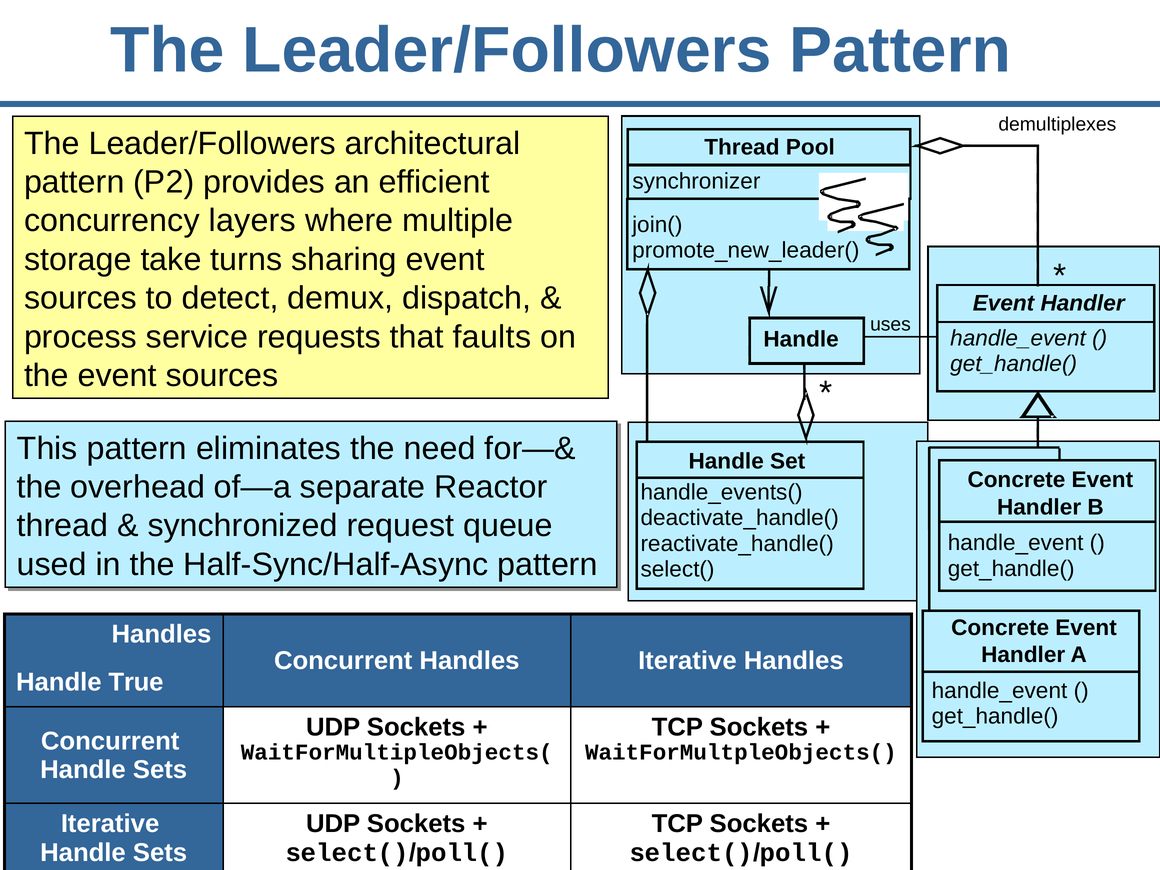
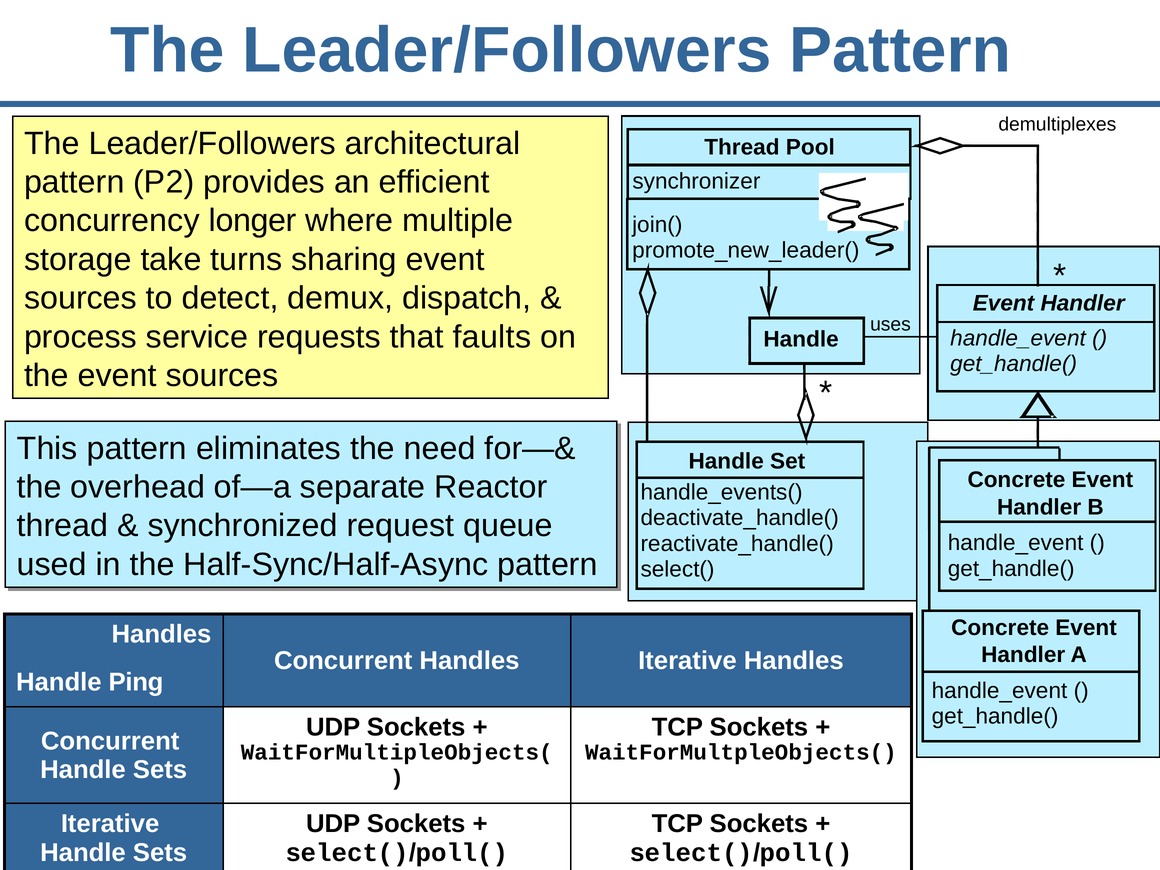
layers: layers -> longer (253, 221)
True: True -> Ping (136, 682)
